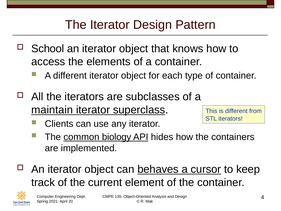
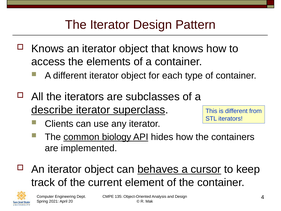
School: School -> Knows (48, 49)
maintain: maintain -> describe (52, 110)
